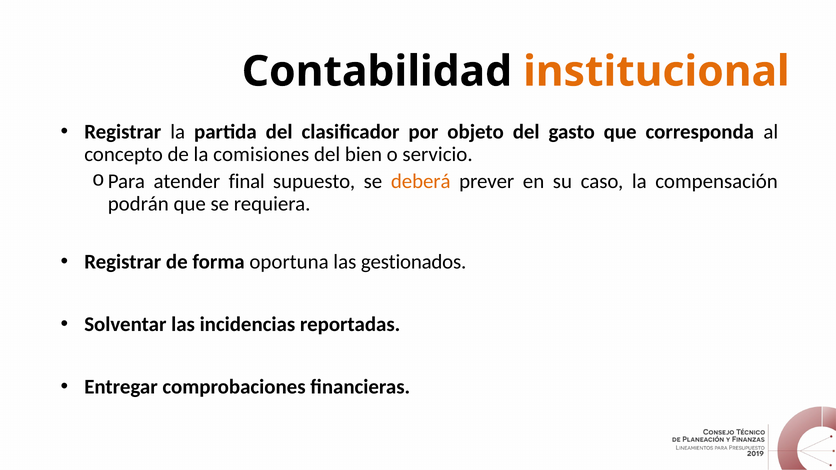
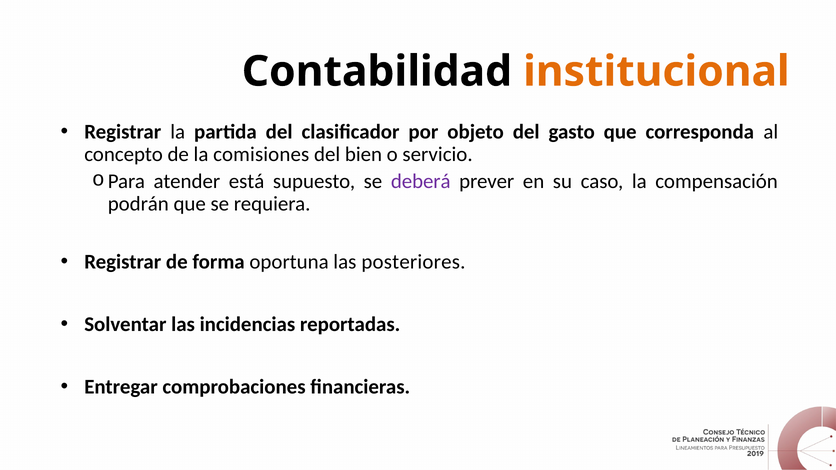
final: final -> está (247, 181)
deberá colour: orange -> purple (421, 181)
gestionados: gestionados -> posteriores (413, 262)
